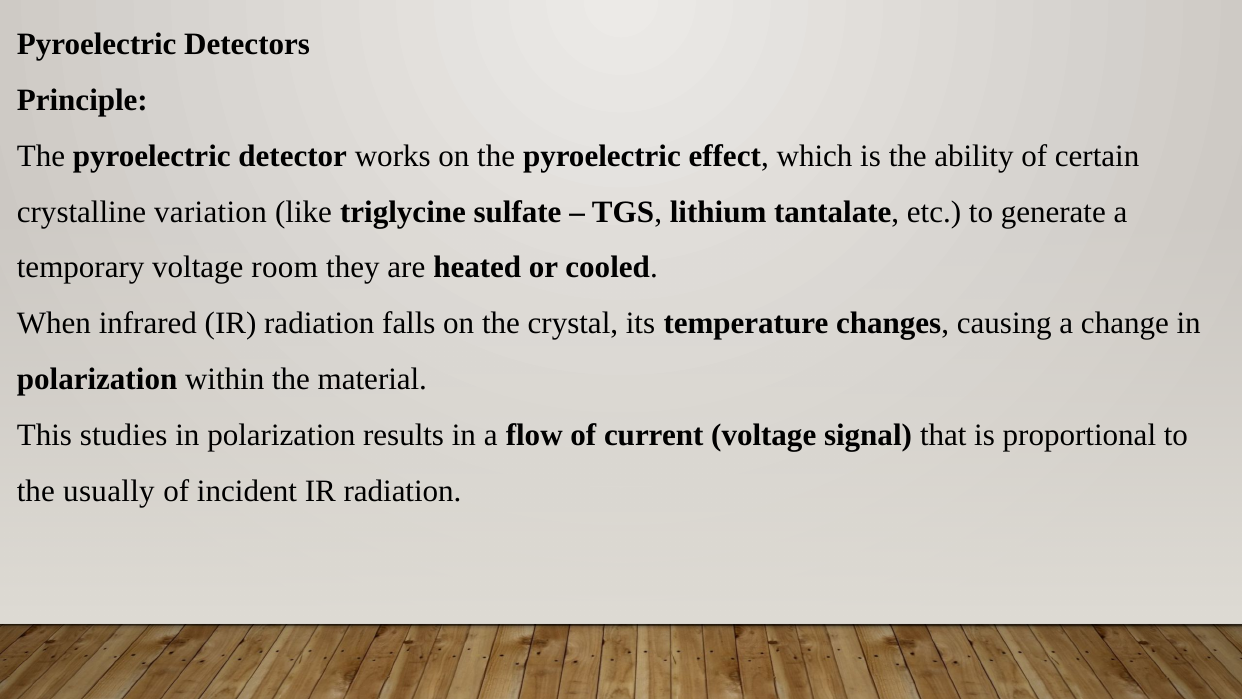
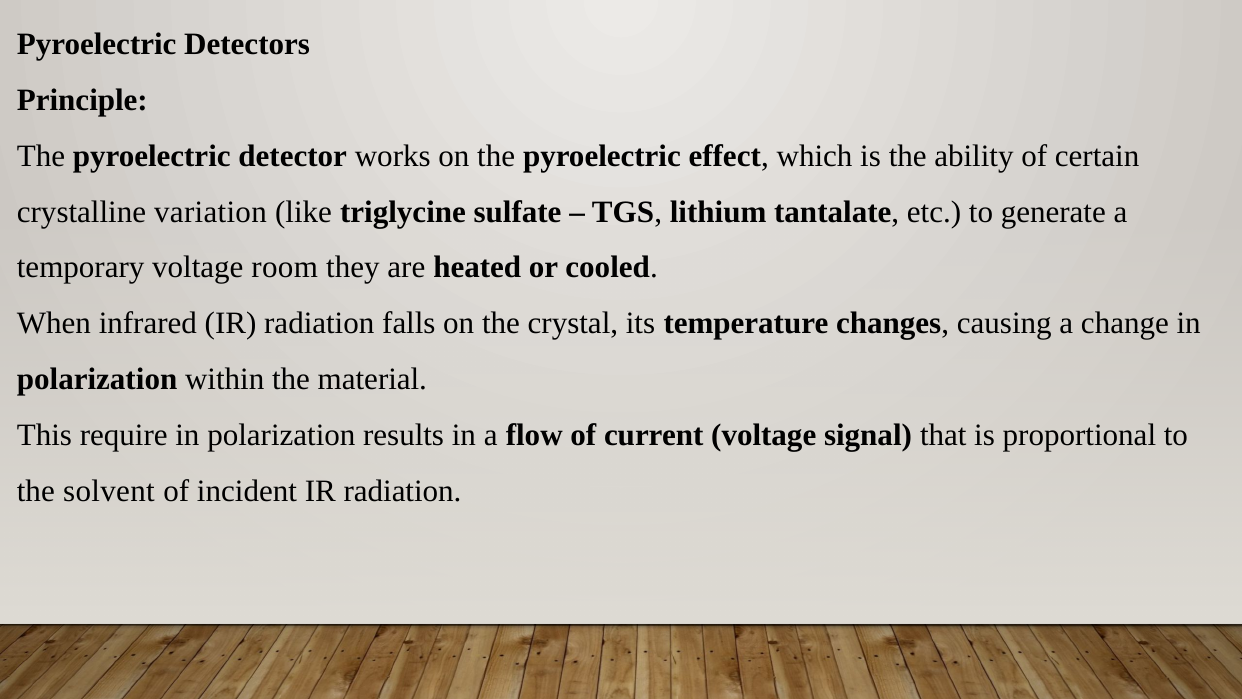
studies: studies -> require (124, 435)
usually: usually -> solvent (109, 491)
